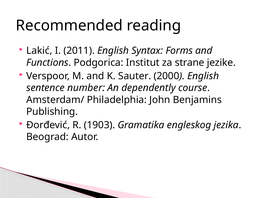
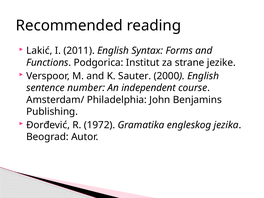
dependently: dependently -> independent (149, 88)
1903: 1903 -> 1972 (100, 125)
